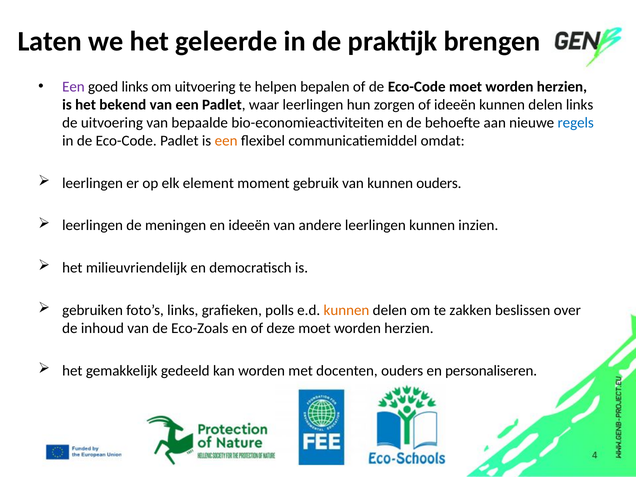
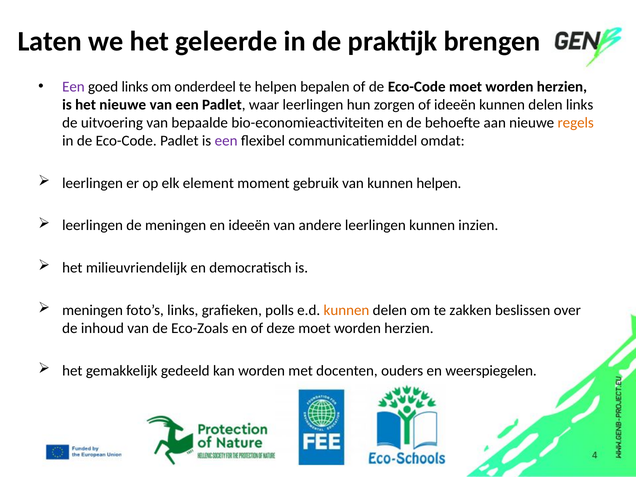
om uitvoering: uitvoering -> onderdeel (205, 87)
het bekend: bekend -> nieuwe (123, 105)
regels colour: blue -> orange (576, 123)
een colour: orange -> purple (226, 141)
kunnen ouders: ouders -> helpen (439, 183)
gebruiken: gebruiken -> meningen (93, 310)
personaliseren: personaliseren -> weerspiegelen (491, 371)
